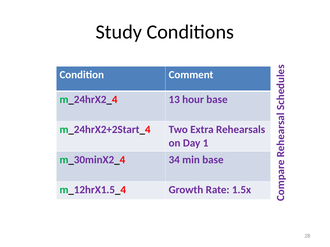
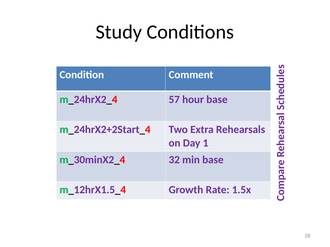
13: 13 -> 57 (174, 100)
34: 34 -> 32 (174, 160)
